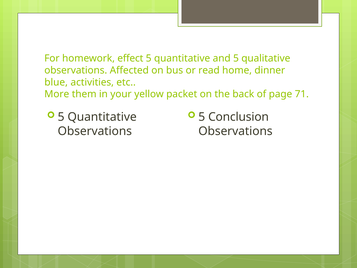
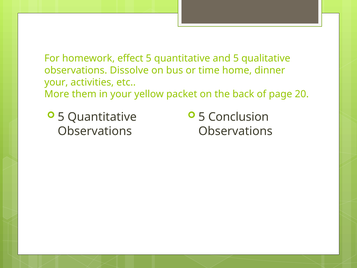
Affected: Affected -> Dissolve (129, 70)
read: read -> time (209, 70)
blue: blue -> your (56, 82)
71: 71 -> 20 (302, 94)
